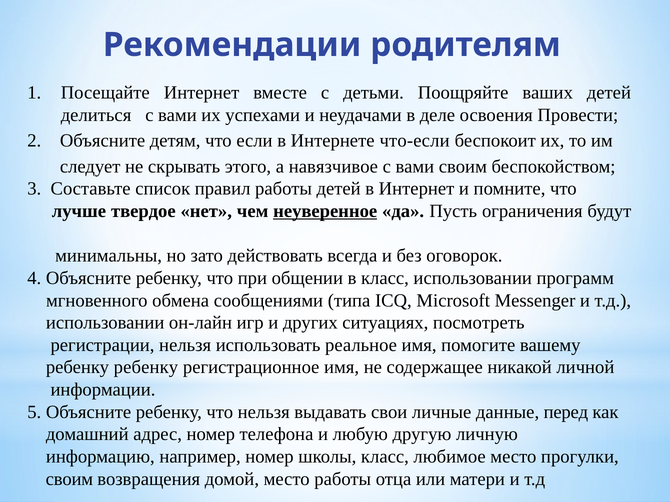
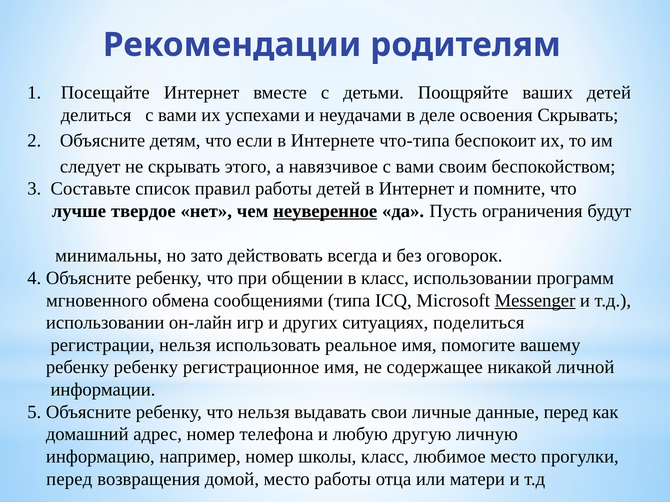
освоения Провести: Провести -> Скрывать (578, 115)
что-если: что-если -> что-типа (415, 141)
Messenger underline: none -> present (535, 301)
посмотреть: посмотреть -> поделиться (479, 323)
своим: своим -> перед (69, 479)
